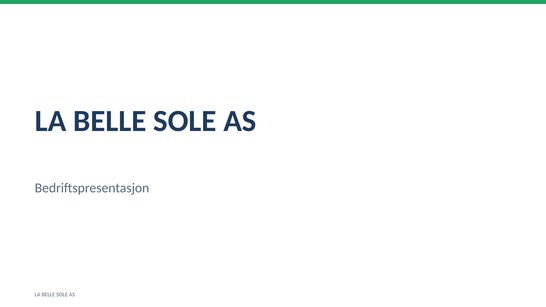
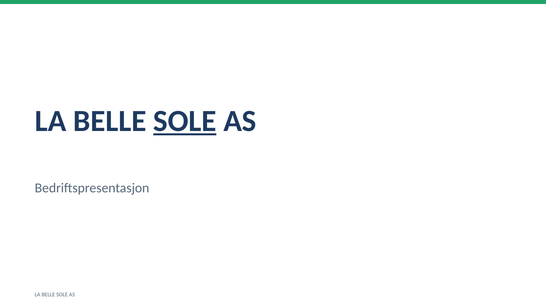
SOLE underline: none -> present (185, 121)
